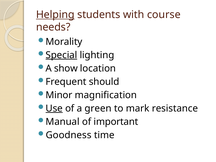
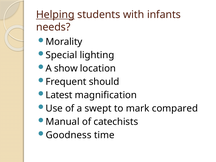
course: course -> infants (164, 15)
Special underline: present -> none (61, 55)
Minor: Minor -> Latest (59, 95)
Use underline: present -> none (54, 108)
green: green -> swept (98, 108)
resistance: resistance -> compared (175, 108)
important: important -> catechists (116, 122)
